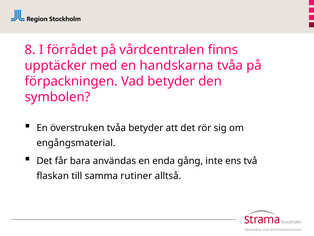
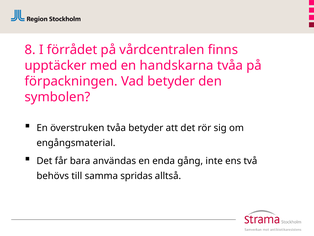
flaskan: flaskan -> behövs (53, 176)
rutiner: rutiner -> spridas (136, 176)
